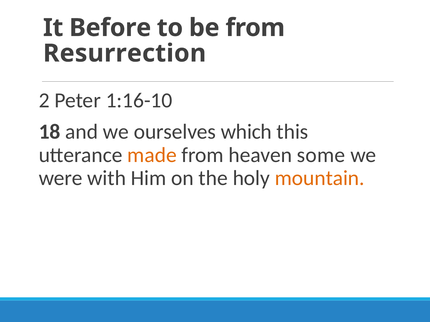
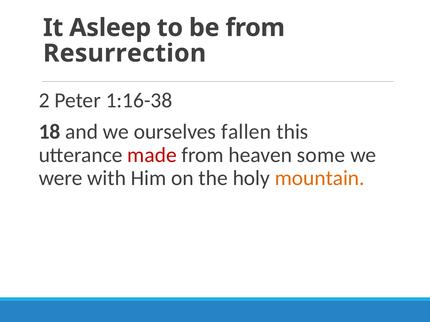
Before: Before -> Asleep (110, 28)
1:16-10: 1:16-10 -> 1:16-38 (139, 100)
which: which -> fallen (246, 132)
made colour: orange -> red (152, 155)
